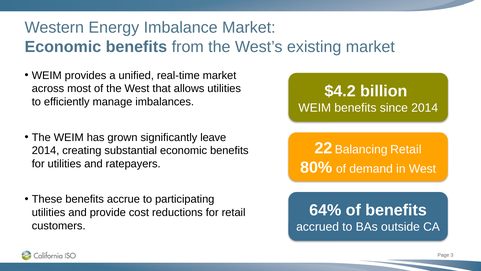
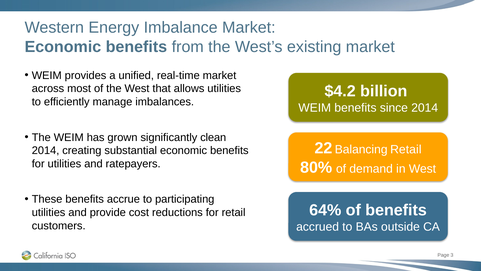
leave: leave -> clean (213, 137)
